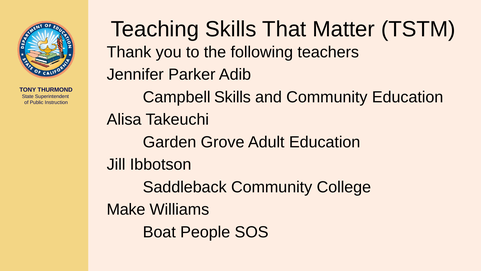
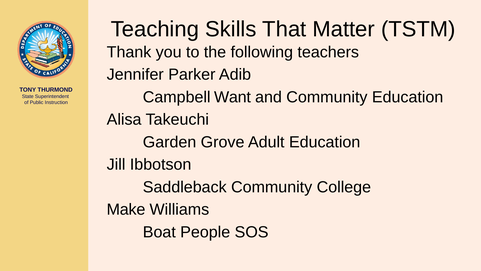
Campbell Skills: Skills -> Want (232, 97)
